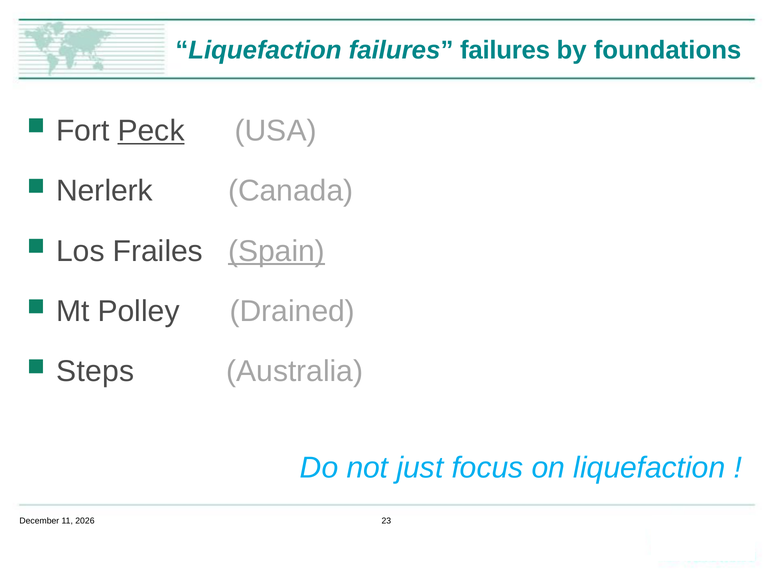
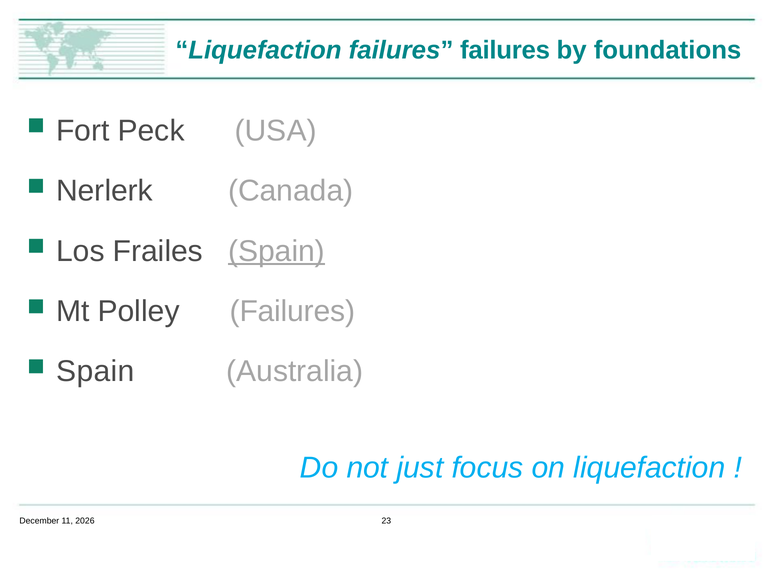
Peck underline: present -> none (151, 131)
Polley Drained: Drained -> Failures (292, 312)
Steps: Steps -> Spain (95, 372)
